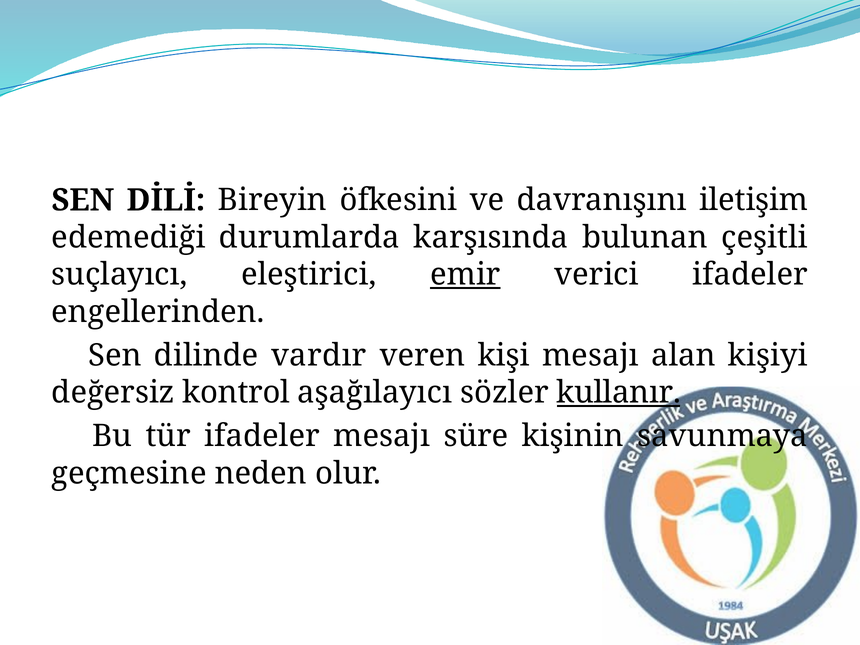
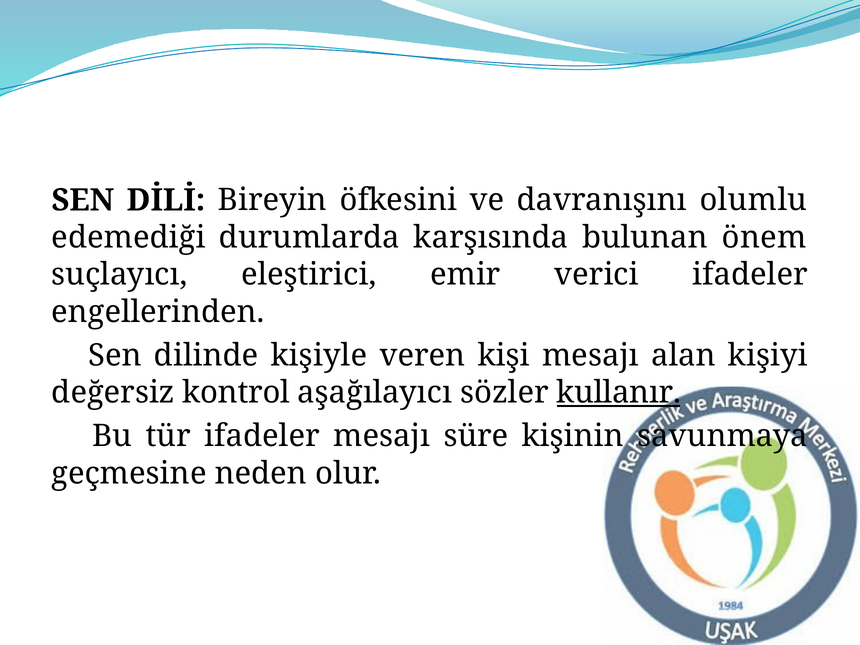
iletişim: iletişim -> olumlu (753, 200)
çeşitli: çeşitli -> önem (764, 237)
emir underline: present -> none (465, 275)
vardır: vardır -> kişiyle (319, 355)
